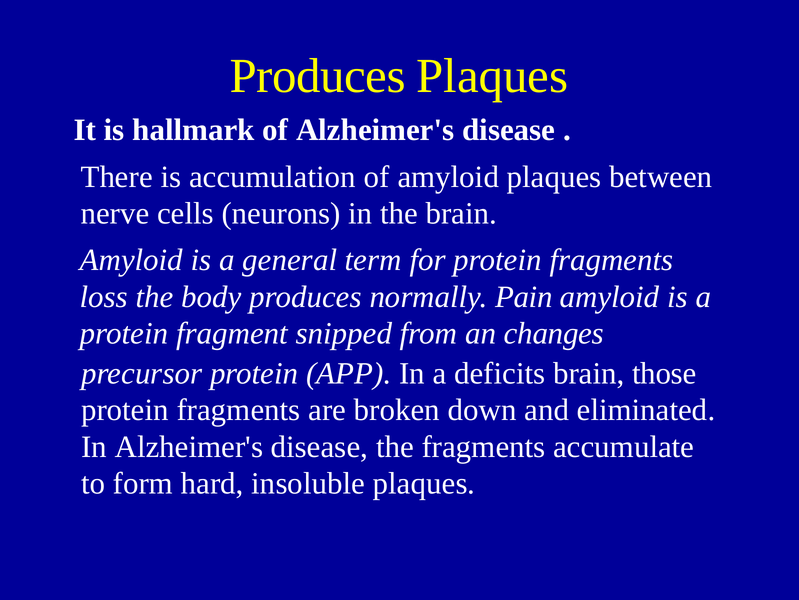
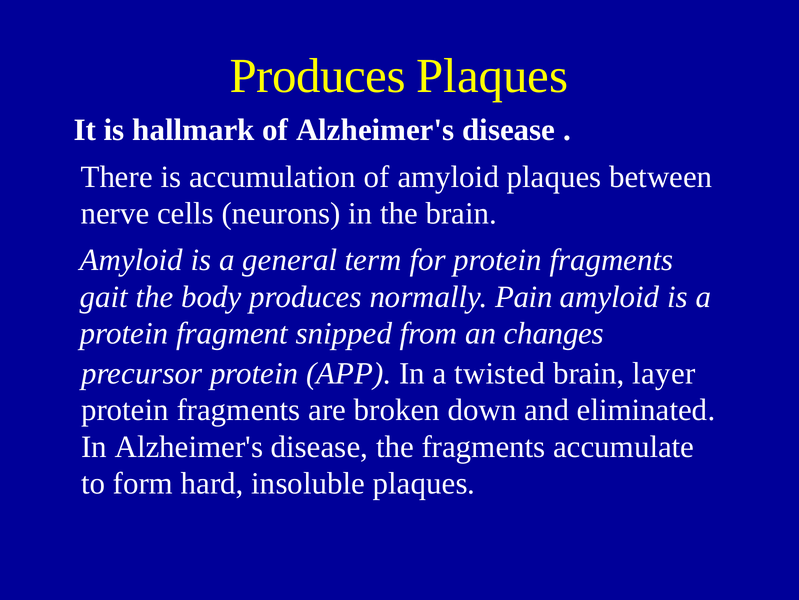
loss: loss -> gait (104, 297)
deficits: deficits -> twisted (500, 373)
those: those -> layer (664, 373)
